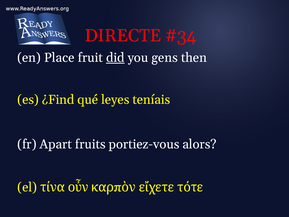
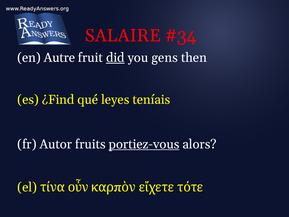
DIRECTE: DIRECTE -> SALAIRE (123, 36)
Place: Place -> Autre (59, 58)
Apart: Apart -> Autor (56, 144)
portiez-vous underline: none -> present (144, 144)
